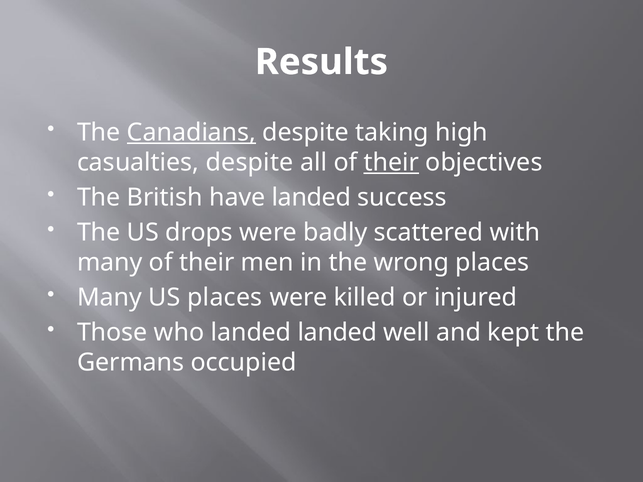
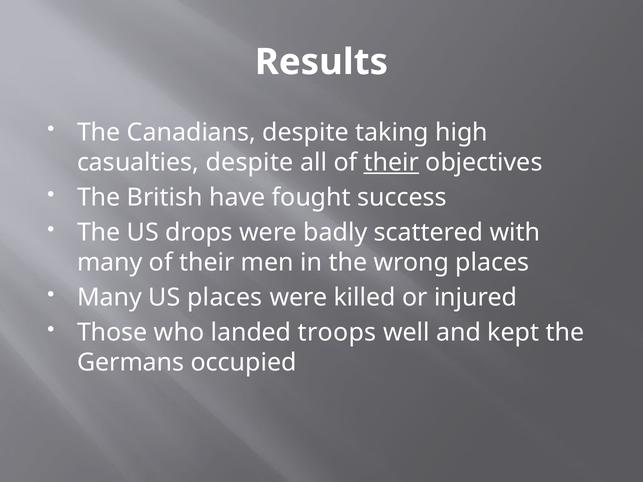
Canadians underline: present -> none (191, 132)
have landed: landed -> fought (311, 198)
landed landed: landed -> troops (337, 333)
